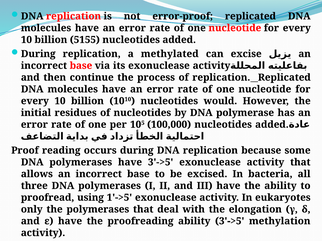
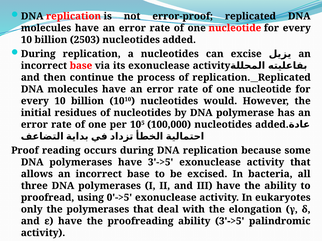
5155: 5155 -> 2503 (85, 40)
a methylated: methylated -> nucleotides (170, 54)
1'->5: 1'->5 -> 0'->5 (119, 198)
methylation: methylation -> palindromic (280, 222)
